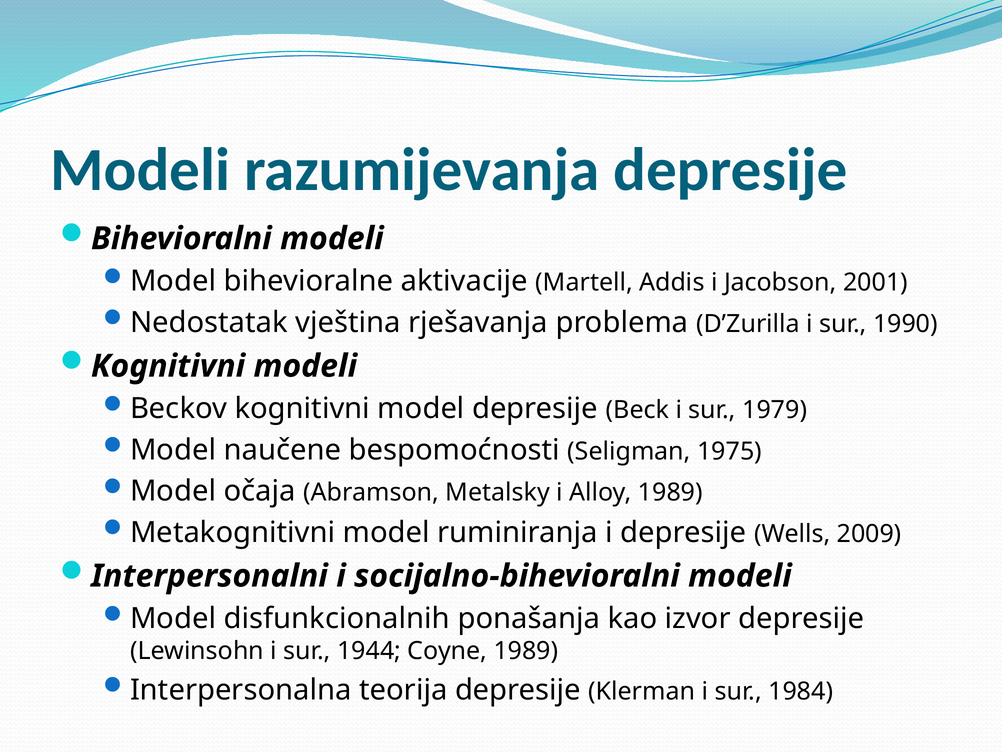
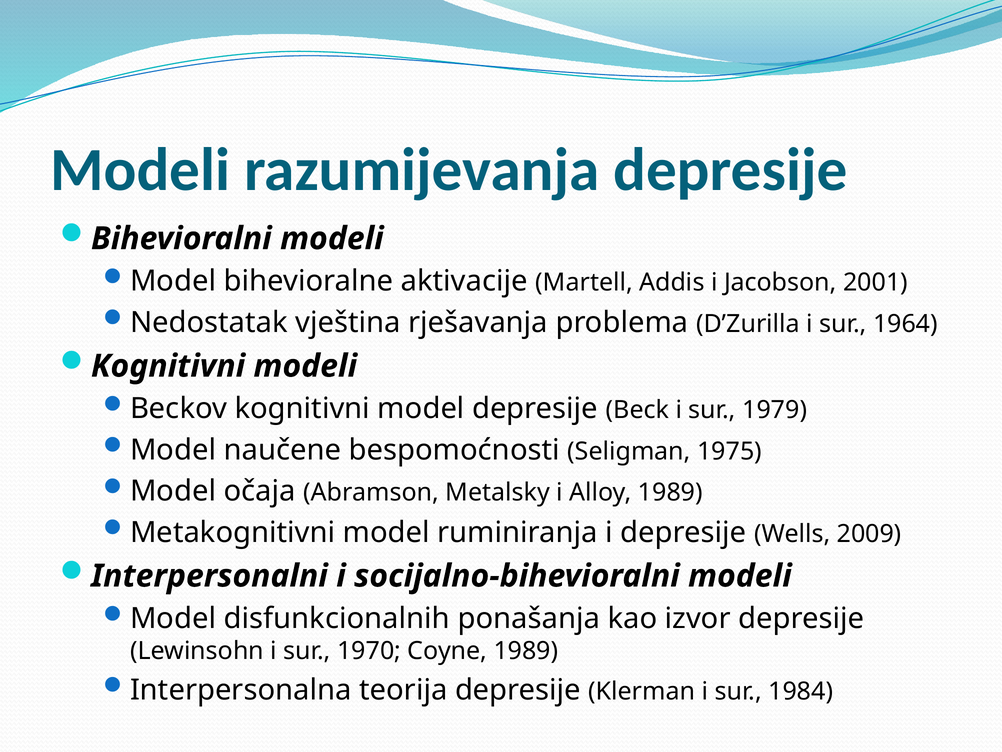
1990: 1990 -> 1964 (905, 324)
1944: 1944 -> 1970 (369, 651)
